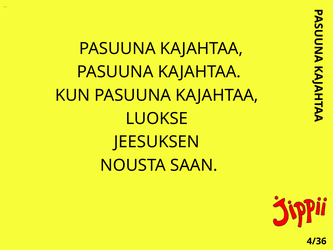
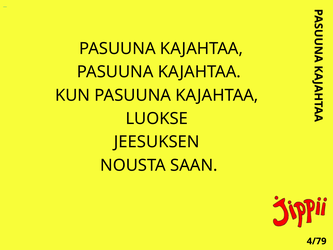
4/36: 4/36 -> 4/79 (317, 241)
